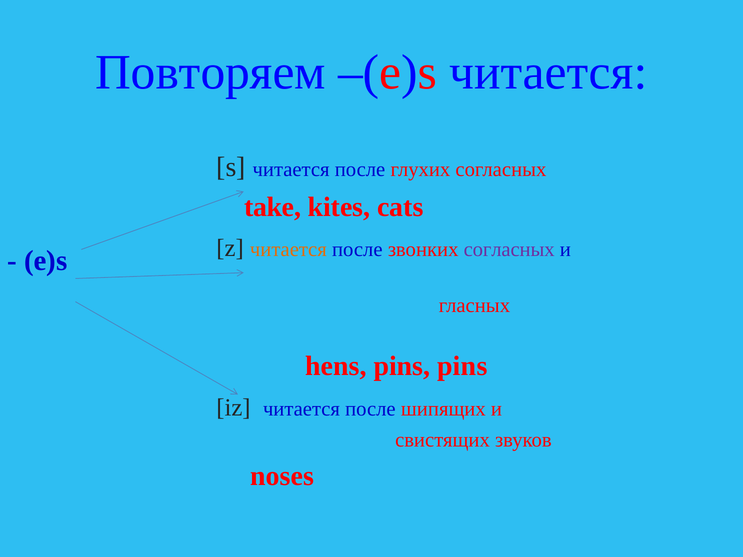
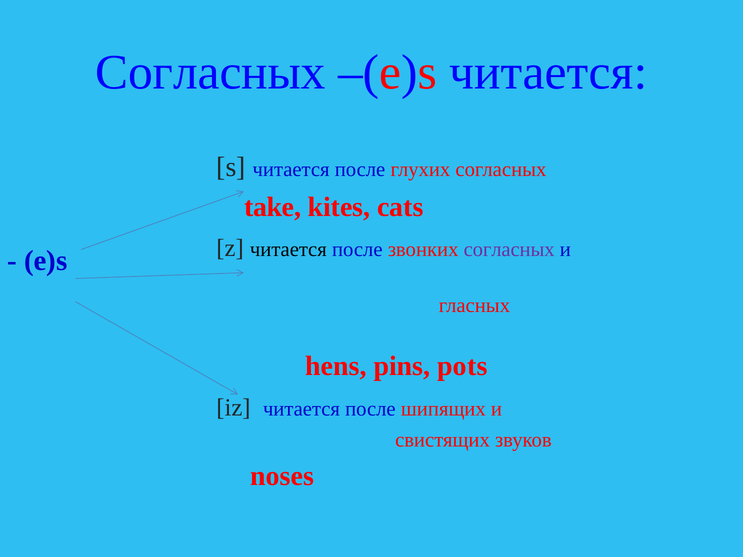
Повторяем: Повторяем -> Согласных (210, 72)
читается colour: orange -> black (288, 249)
pins pins: pins -> pots (462, 366)
